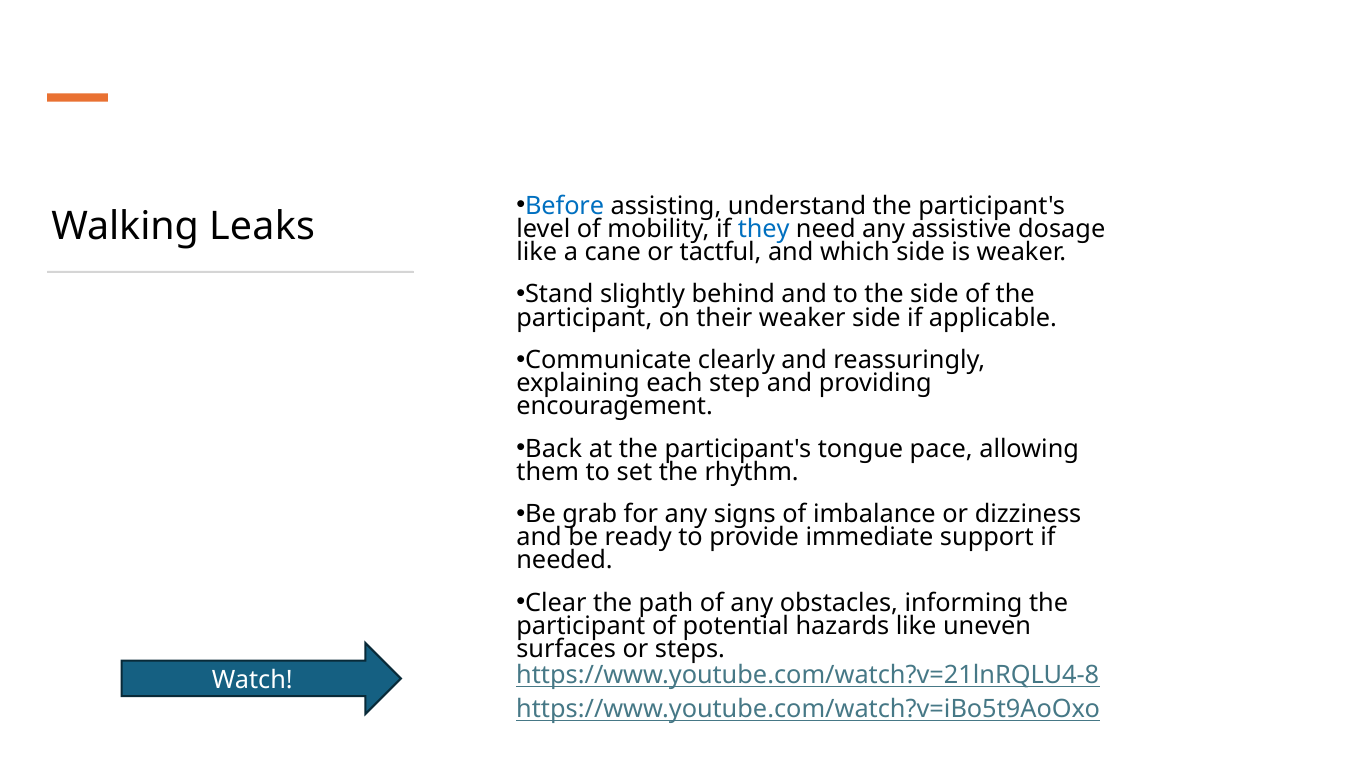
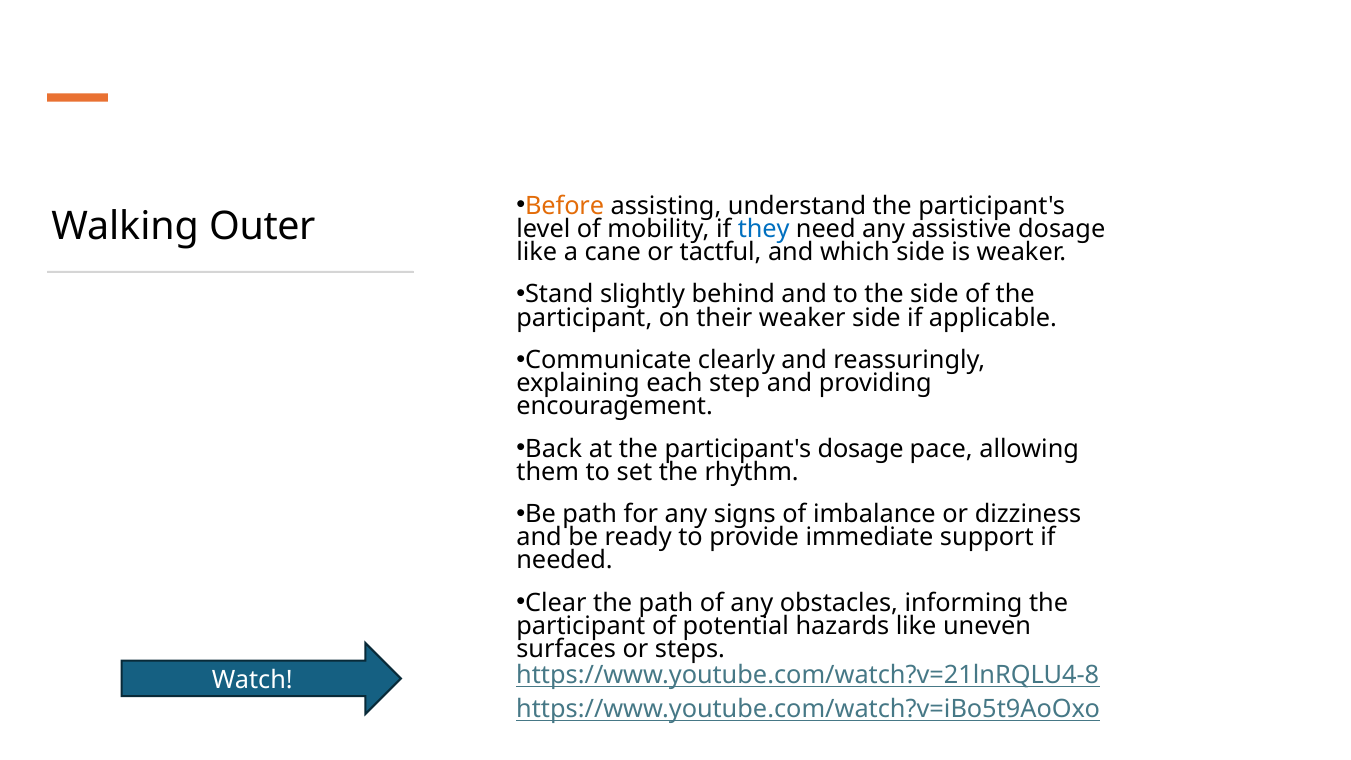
Before colour: blue -> orange (565, 206)
Leaks: Leaks -> Outer (262, 227)
participant's tongue: tongue -> dosage (861, 449)
Be grab: grab -> path (590, 514)
